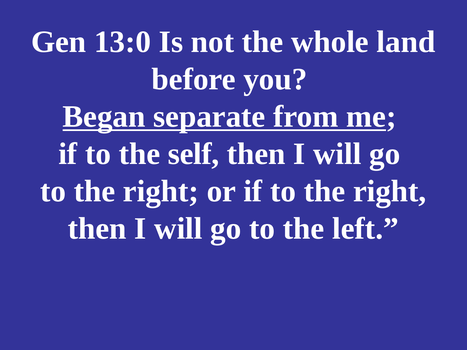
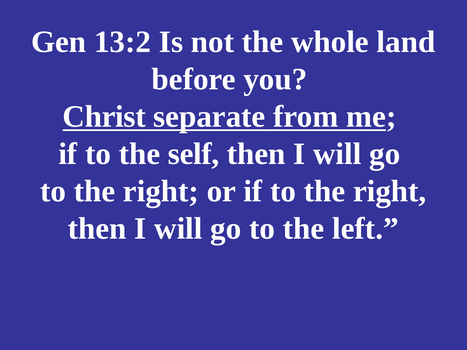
13:0: 13:0 -> 13:2 (123, 42)
Began: Began -> Christ (104, 117)
